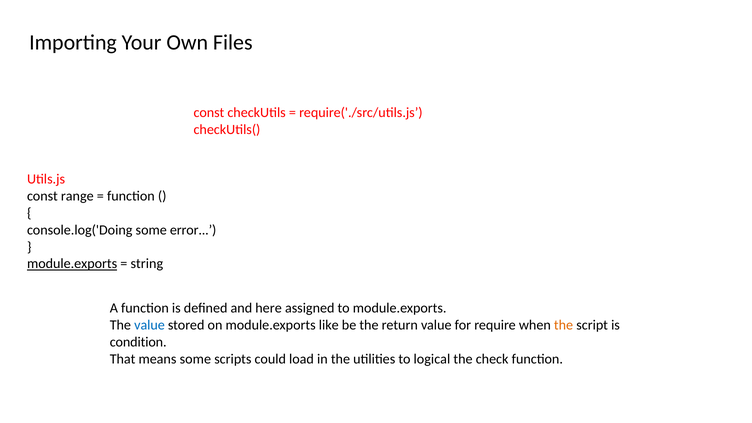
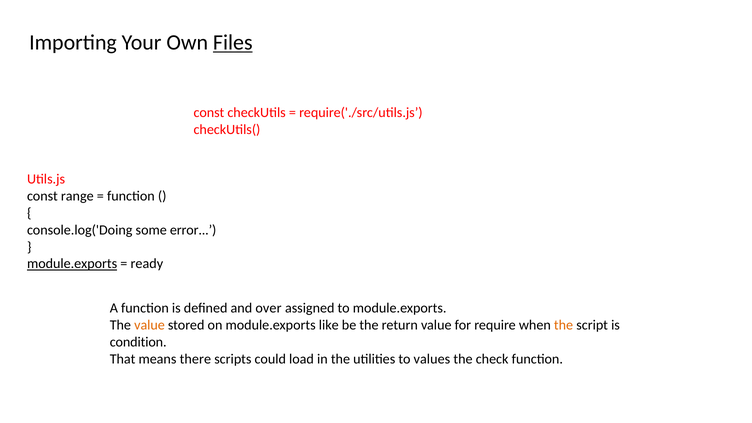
Files underline: none -> present (233, 43)
string: string -> ready (147, 264)
here: here -> over (268, 308)
value colour: blue -> orange (149, 325)
means some: some -> there (195, 359)
logical: logical -> values (432, 359)
